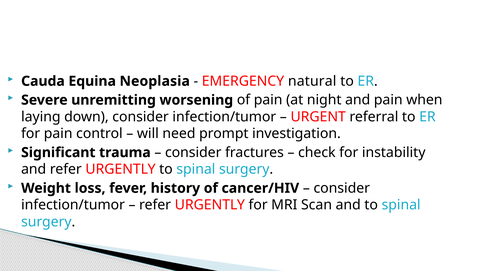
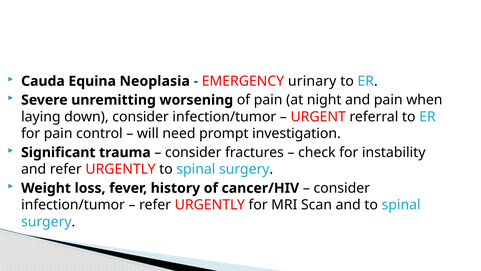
natural: natural -> urinary (312, 81)
